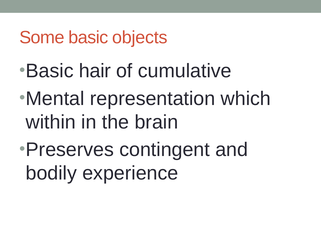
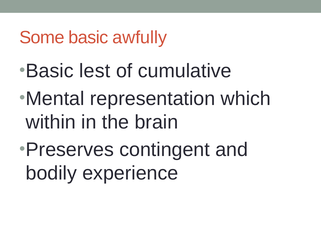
objects: objects -> awfully (140, 37)
hair: hair -> lest (95, 71)
